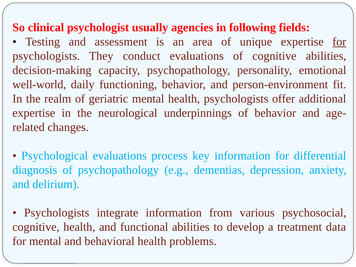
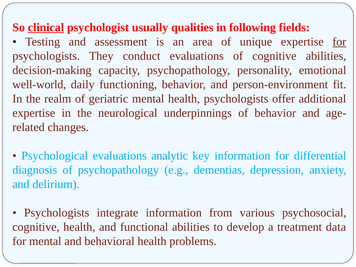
clinical underline: none -> present (46, 27)
agencies: agencies -> qualities (192, 27)
process: process -> analytic (170, 156)
